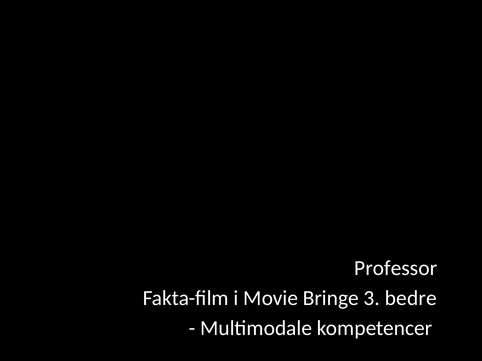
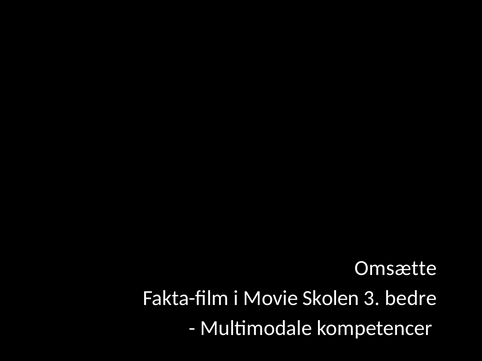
Professor: Professor -> Omsætte (396, 268)
Bringe: Bringe -> Skolen (331, 298)
